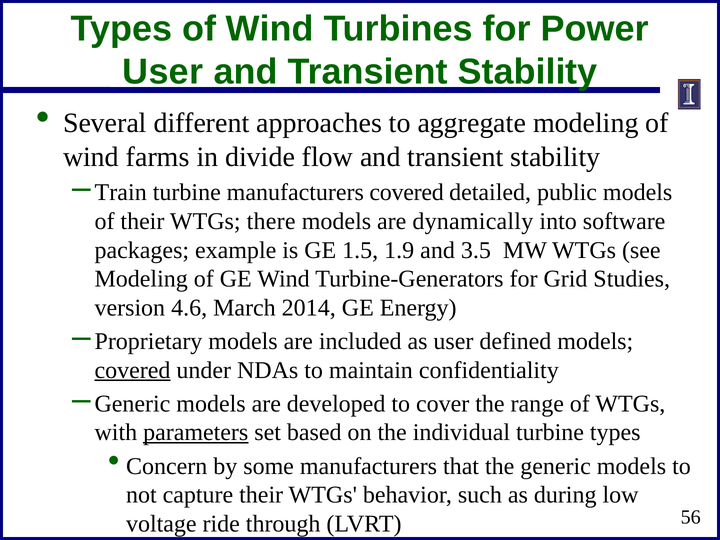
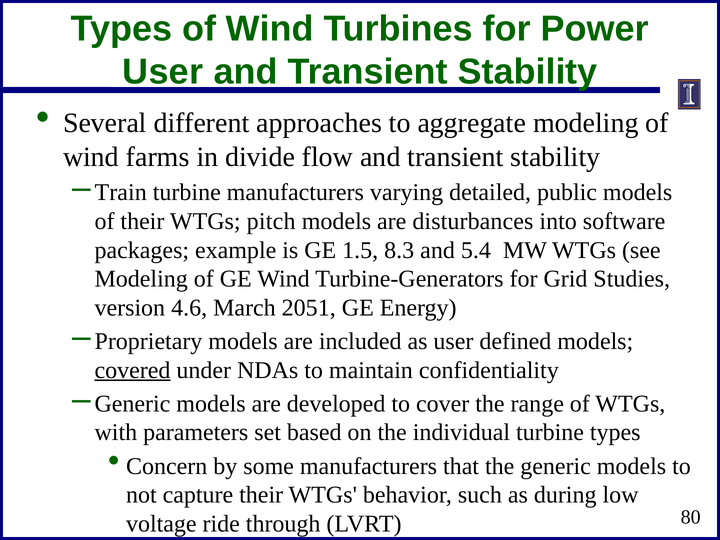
manufacturers covered: covered -> varying (407, 193)
there: there -> pitch (271, 221)
dynamically: dynamically -> disturbances (473, 221)
1.9: 1.9 -> 8.3 (399, 250)
3.5: 3.5 -> 5.4 (476, 250)
2014: 2014 -> 2051 (309, 308)
parameters underline: present -> none (196, 433)
56: 56 -> 80 (691, 517)
